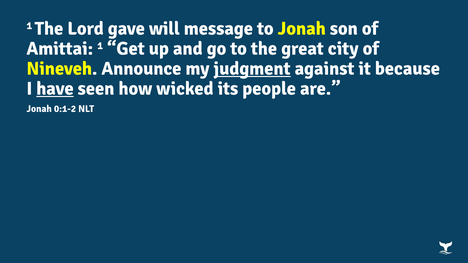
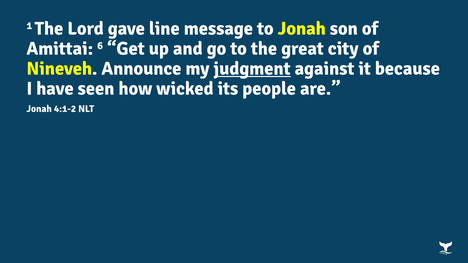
will: will -> line (164, 29)
Amittai 1: 1 -> 6 (100, 46)
have underline: present -> none (55, 89)
0:1-2: 0:1-2 -> 4:1-2 (65, 109)
